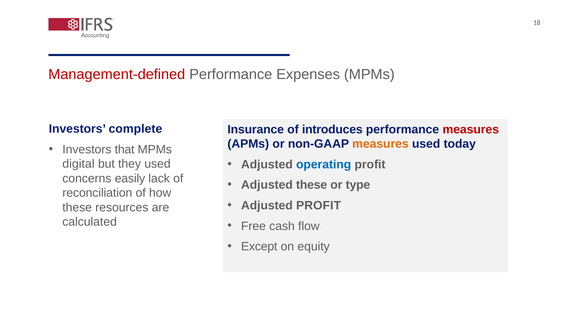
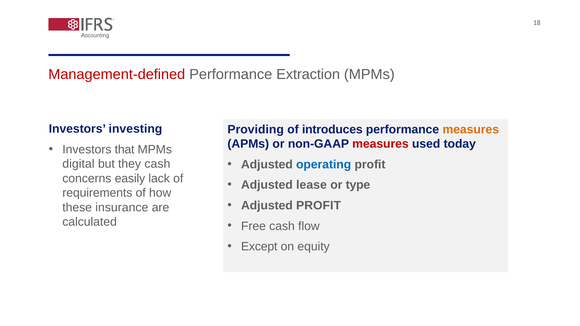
Expenses: Expenses -> Extraction (308, 74)
complete: complete -> investing (135, 129)
Insurance: Insurance -> Providing (256, 129)
measures colour: red -> orange (471, 129)
measures colour: orange -> red (380, 144)
they used: used -> cash (157, 164)
Adjusted these: these -> lease (311, 185)
reconciliation: reconciliation -> requirements (97, 193)
resources: resources -> insurance (122, 208)
